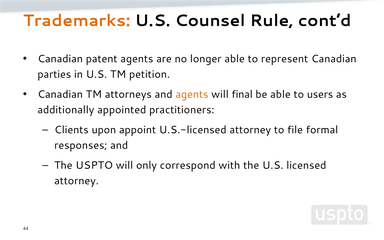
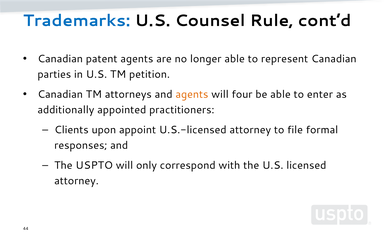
Trademarks colour: orange -> blue (77, 21)
final: final -> four (242, 94)
users: users -> enter (320, 94)
